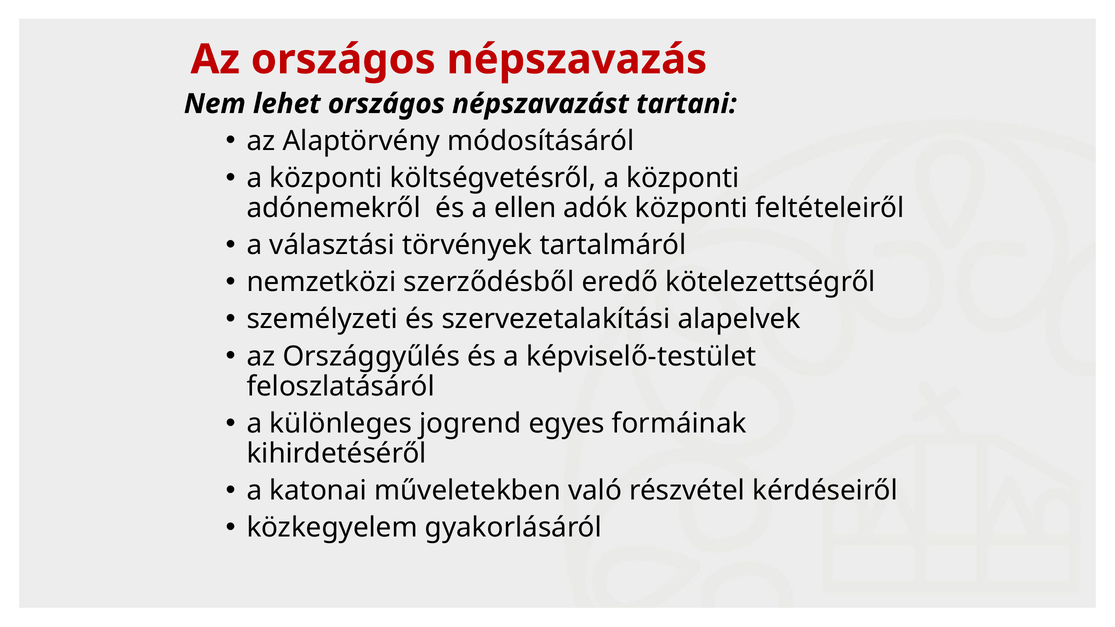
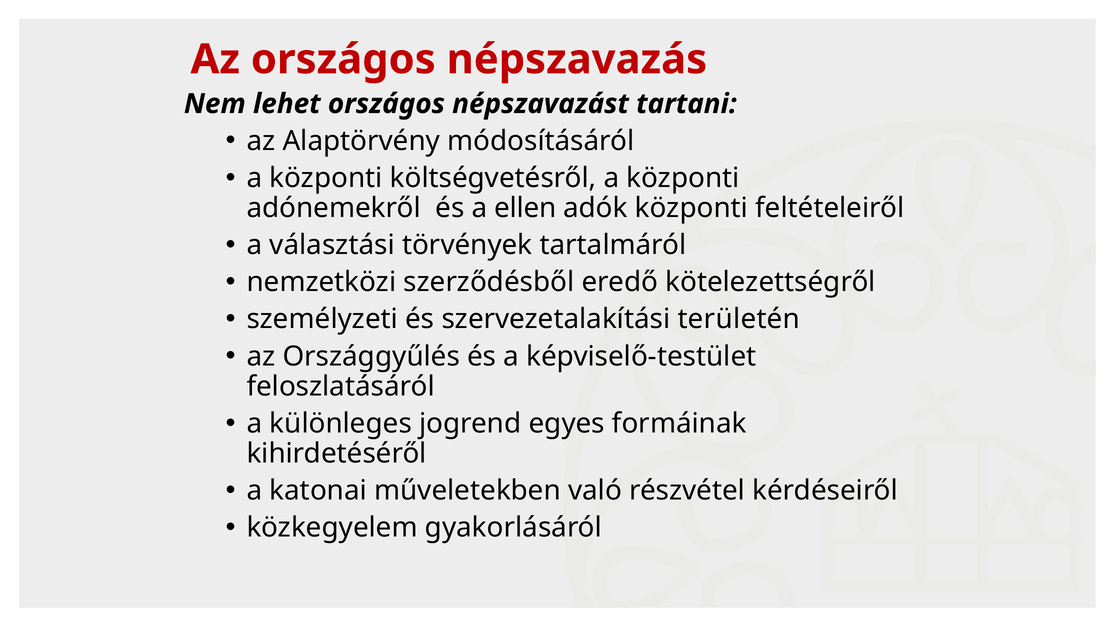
alapelvek: alapelvek -> területén (739, 319)
